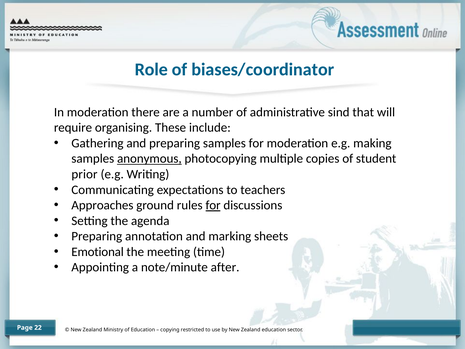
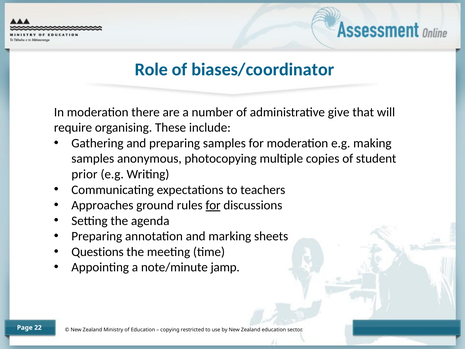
sind: sind -> give (339, 112)
anonymous underline: present -> none (149, 159)
Emotional: Emotional -> Questions (98, 252)
after: after -> jamp (225, 267)
